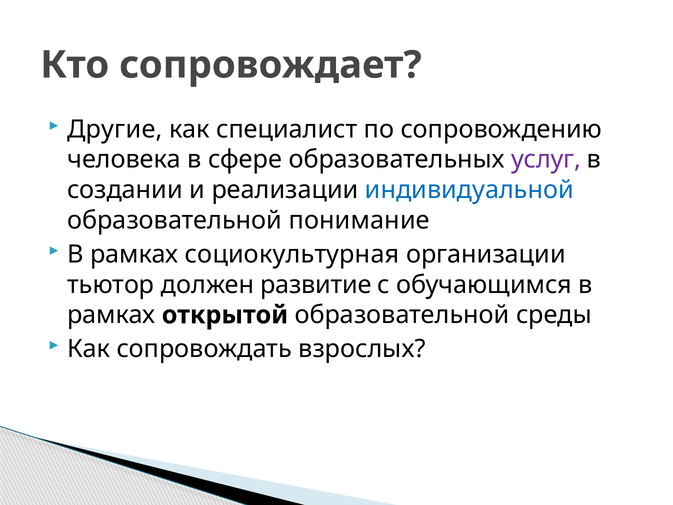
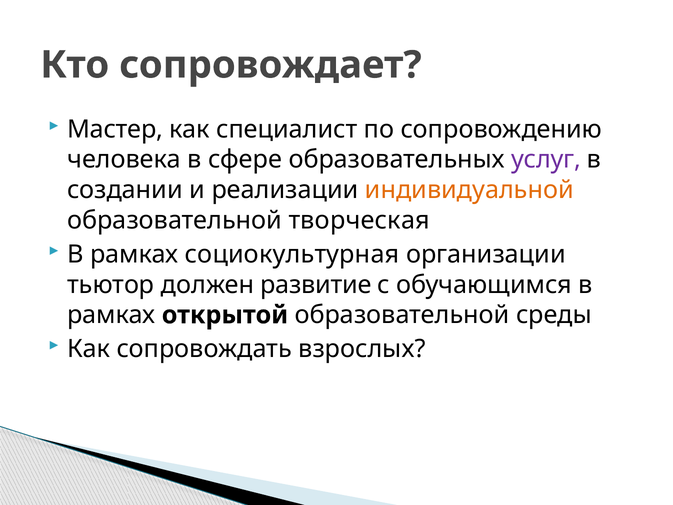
Другие: Другие -> Мастер (115, 129)
индивидуальной colour: blue -> orange (469, 190)
понимание: понимание -> творческая (359, 220)
